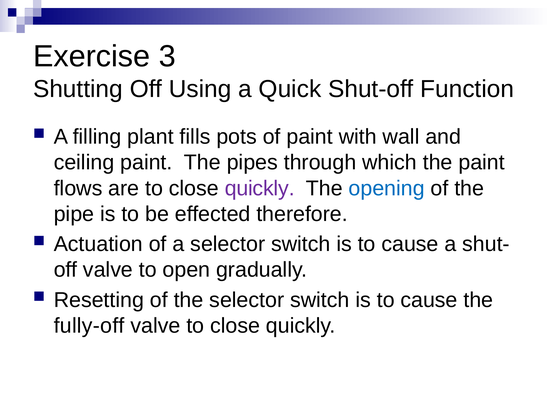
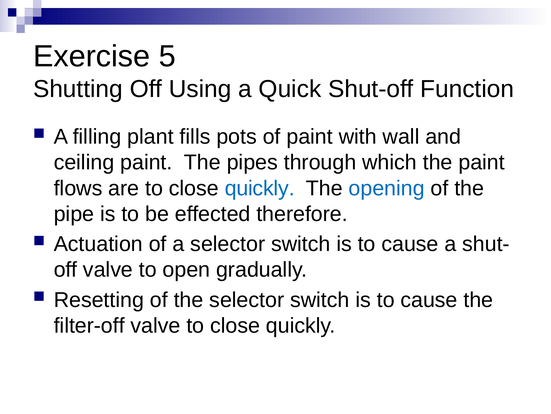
3: 3 -> 5 (167, 56)
quickly colour: purple -> blue (260, 188)
fully-off: fully-off -> filter-off (89, 325)
